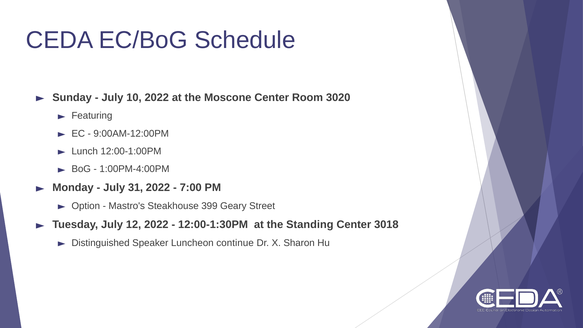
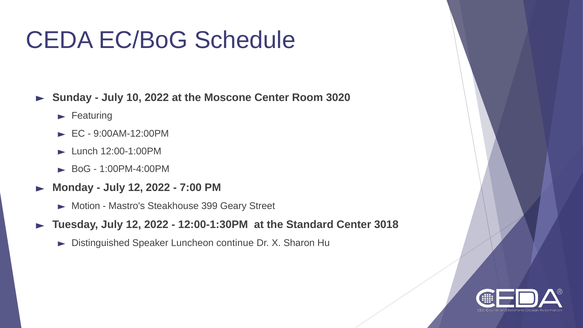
31: 31 -> 12 (136, 188)
Option: Option -> Motion (86, 206)
Standing: Standing -> Standard (310, 224)
